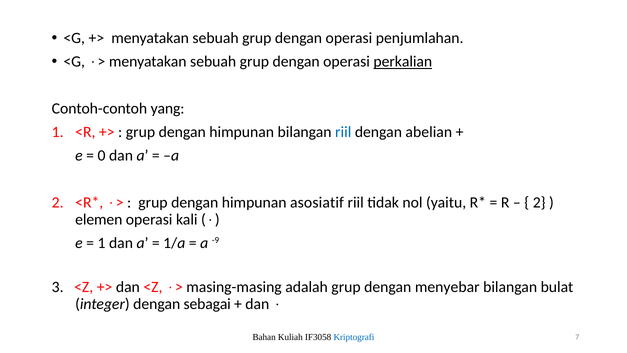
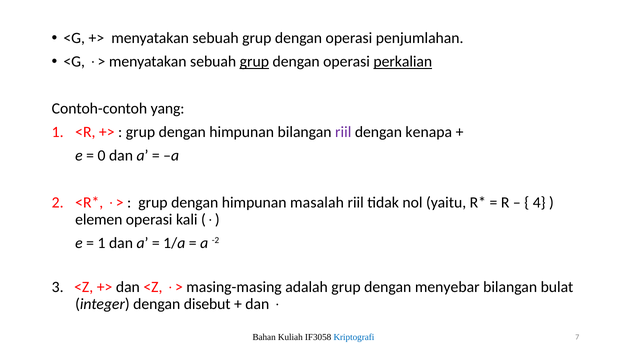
grup underline: none -> present (254, 62)
riil colour: blue -> purple (343, 132)
abelian: abelian -> kenapa (429, 132)
asosiatif: asosiatif -> masalah (317, 202)
2: 2 -> 4 (539, 202)
-9: -9 -> -2 (215, 240)
sebagai: sebagai -> disebut (207, 304)
